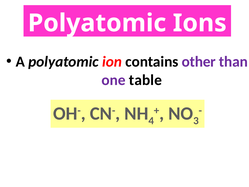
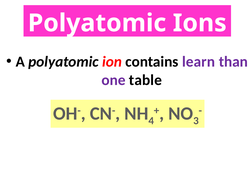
other: other -> learn (199, 62)
